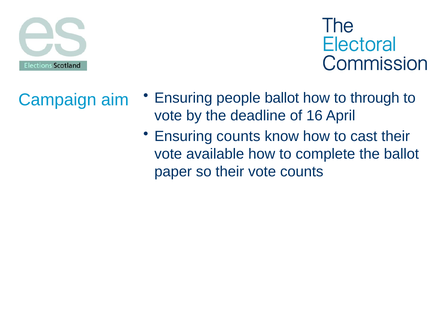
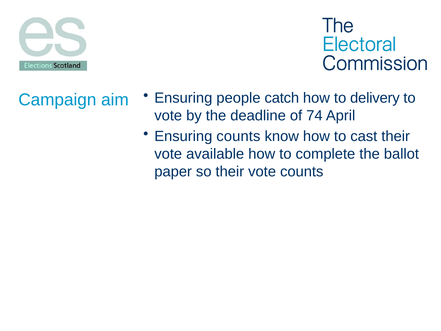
people ballot: ballot -> catch (282, 98)
through: through -> delivery (375, 98)
16: 16 -> 74 (314, 116)
